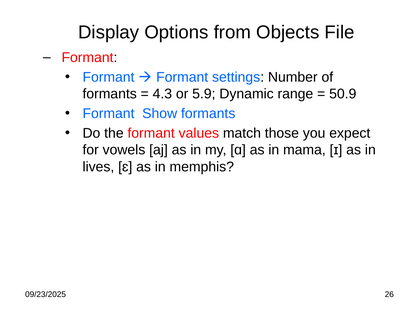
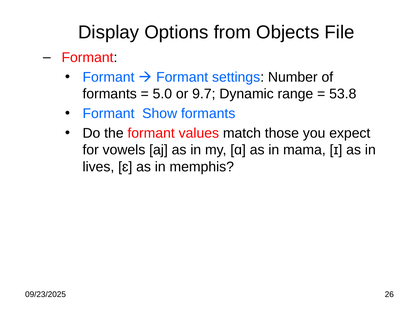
4.3: 4.3 -> 5.0 (162, 94)
5.9: 5.9 -> 9.7 (204, 94)
50.9: 50.9 -> 53.8 (343, 94)
